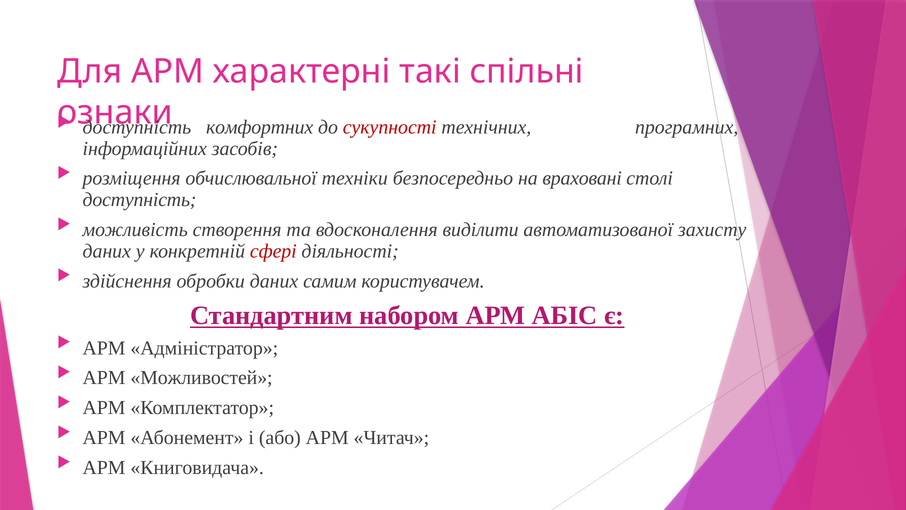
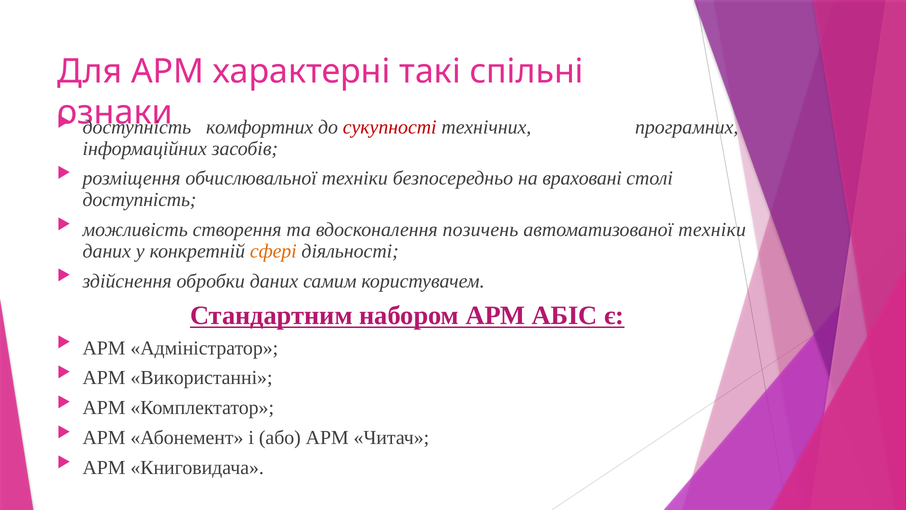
виділити: виділити -> позичень (480, 230)
автоматизованої захисту: захисту -> техніки (712, 230)
сфері colour: red -> orange (273, 251)
Можливостей: Можливостей -> Використанні (202, 378)
